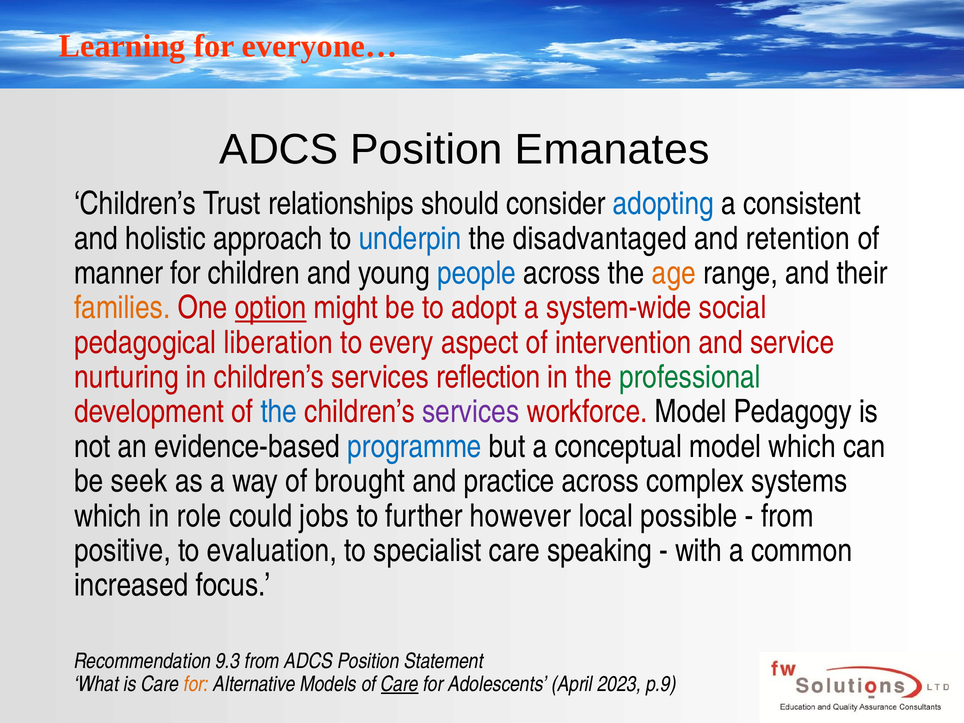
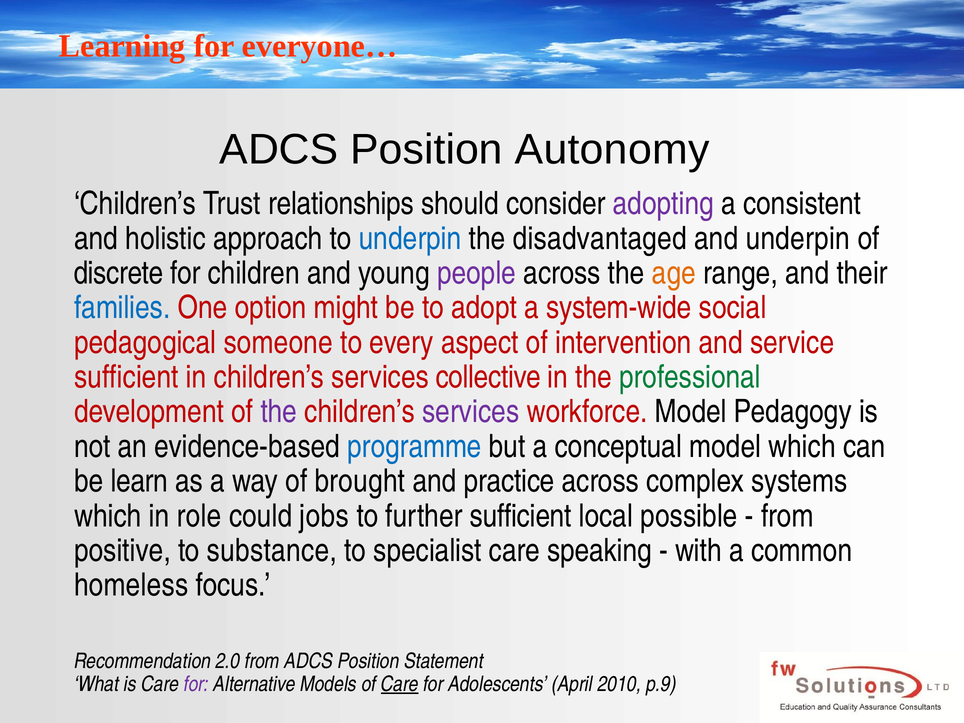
Emanates: Emanates -> Autonomy (612, 150)
adopting colour: blue -> purple (663, 204)
and retention: retention -> underpin (798, 238)
manner: manner -> discrete (119, 273)
people colour: blue -> purple (477, 273)
families colour: orange -> blue (122, 308)
option underline: present -> none (271, 308)
liberation: liberation -> someone (278, 342)
nurturing: nurturing -> sufficient (126, 377)
reflection: reflection -> collective (488, 377)
the colour: blue -> purple (279, 412)
seek: seek -> learn (139, 481)
further however: however -> sufficient (521, 516)
evaluation: evaluation -> substance (272, 551)
increased: increased -> homeless (131, 585)
9.3: 9.3 -> 2.0 (228, 661)
for colour: orange -> purple (196, 684)
2023: 2023 -> 2010 (619, 684)
